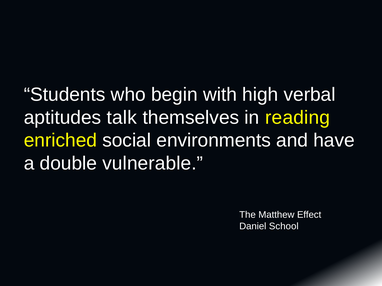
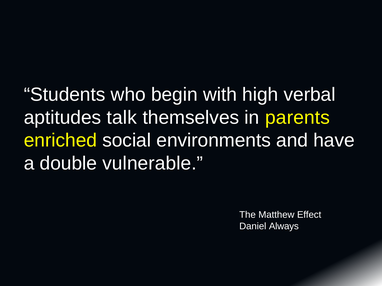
reading: reading -> parents (298, 118)
School: School -> Always (284, 227)
